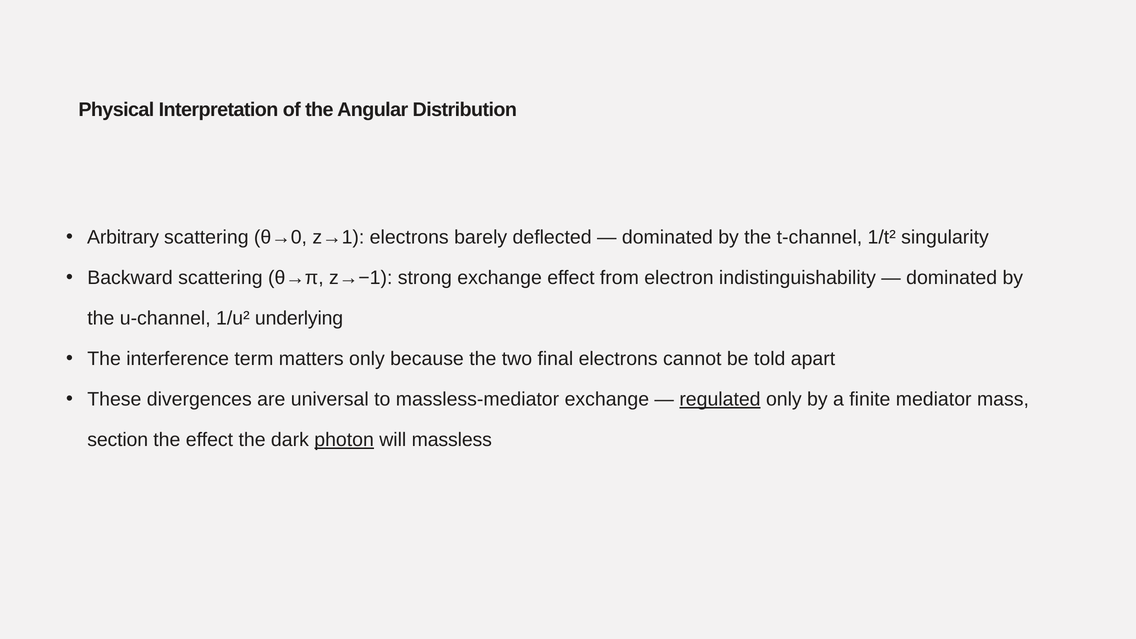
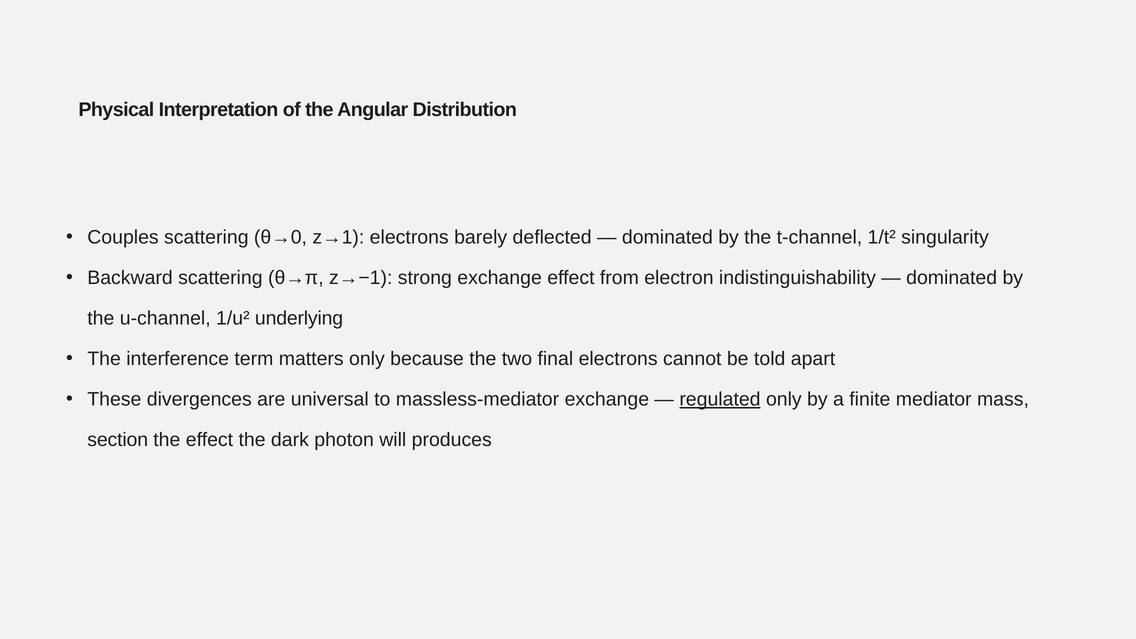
Arbitrary: Arbitrary -> Couples (123, 238)
photon underline: present -> none (344, 440)
massless: massless -> produces (452, 440)
